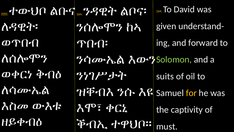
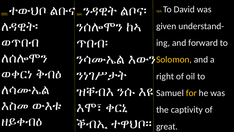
Solomon colour: light green -> yellow (174, 59)
suits: suits -> right (165, 76)
must: must -> great (167, 126)
